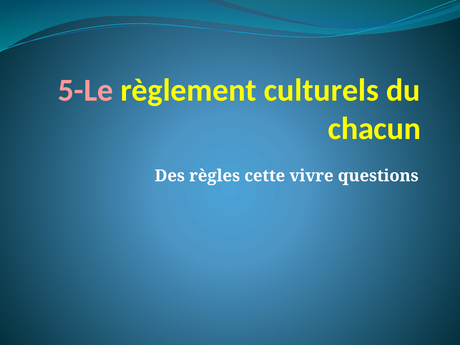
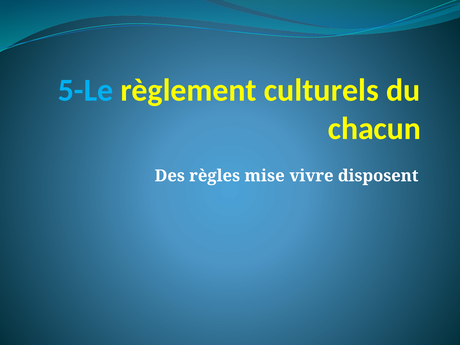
5-Le colour: pink -> light blue (85, 90)
cette: cette -> mise (265, 176)
questions: questions -> disposent (378, 176)
